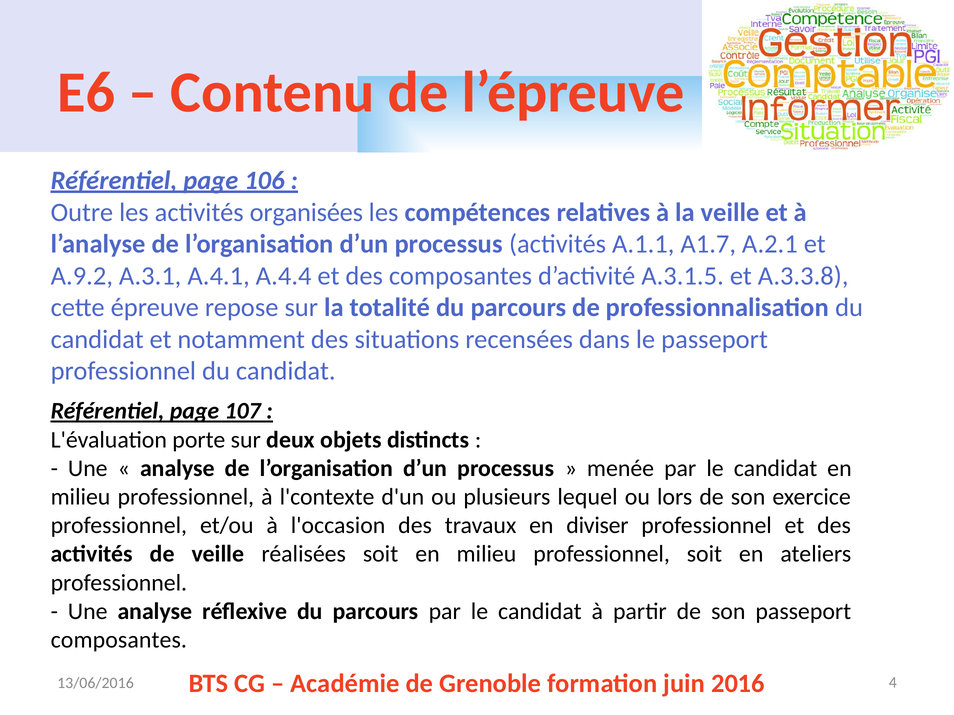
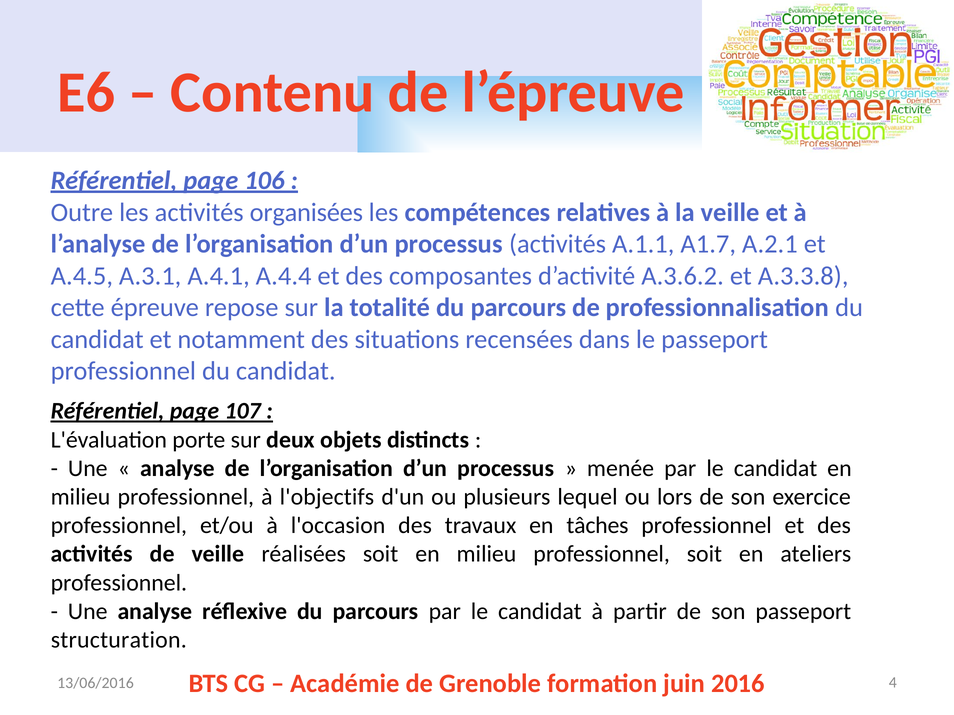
A.9.2: A.9.2 -> A.4.5 (82, 276)
A.3.1.5: A.3.1.5 -> A.3.6.2 (683, 276)
l'contexte: l'contexte -> l'objectifs (327, 497)
diviser: diviser -> tâches (597, 526)
composantes: composantes -> structuration (119, 640)
